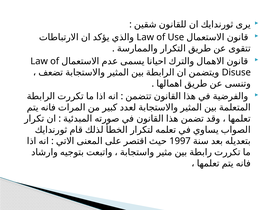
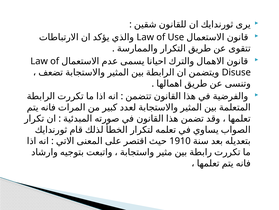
1997: 1997 -> 1910 (180, 141)
